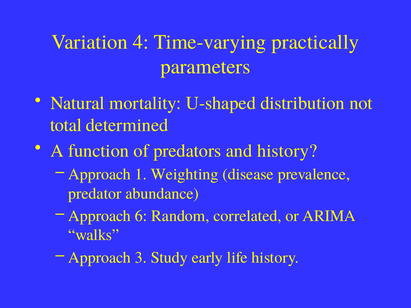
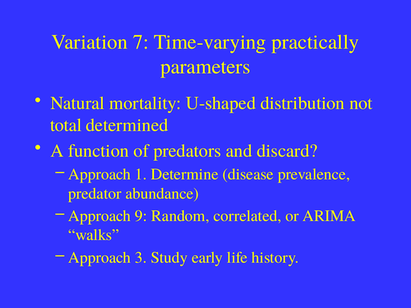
4: 4 -> 7 (141, 42)
and history: history -> discard (287, 151)
Weighting: Weighting -> Determine (185, 174)
6: 6 -> 9 (141, 216)
